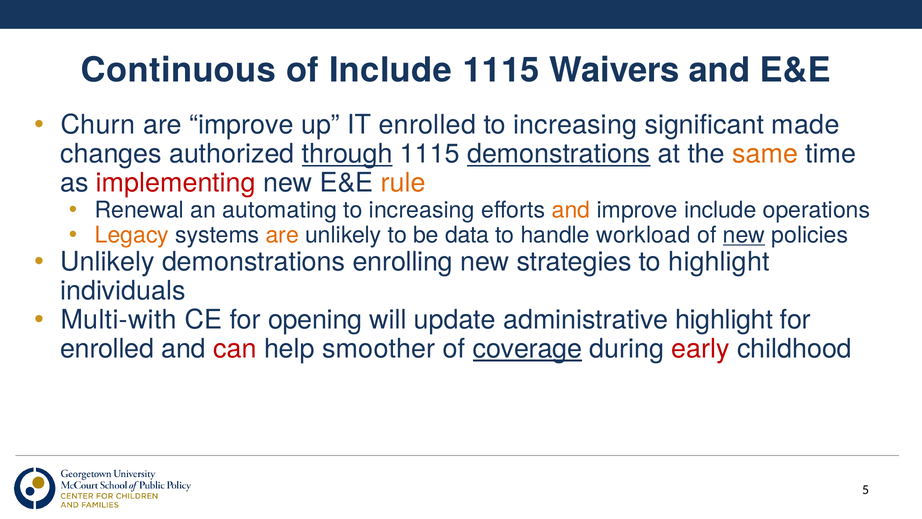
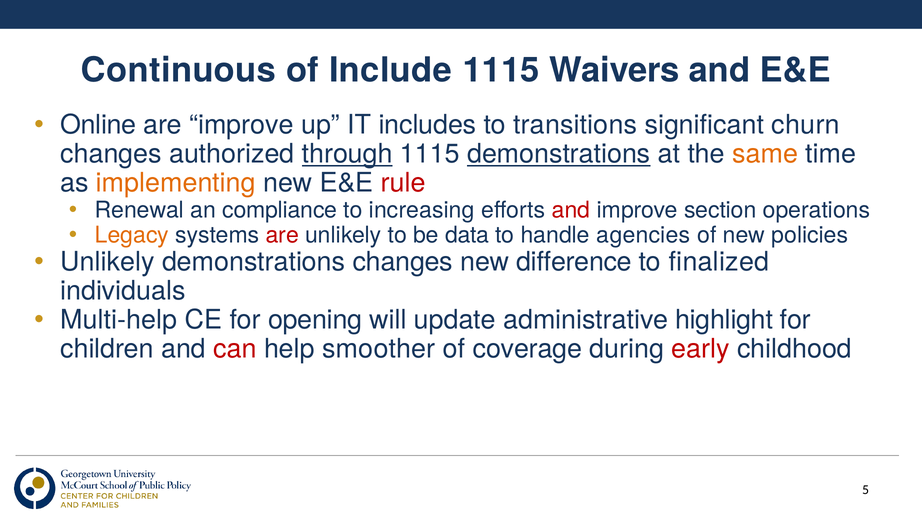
Churn: Churn -> Online (98, 125)
IT enrolled: enrolled -> includes (428, 125)
increasing: increasing -> transitions (575, 125)
made: made -> churn (806, 125)
implementing colour: red -> orange (176, 183)
rule colour: orange -> red (403, 183)
automating: automating -> compliance (280, 210)
and colour: orange -> red (571, 210)
improve include: include -> section (720, 210)
are colour: orange -> red (282, 235)
workload: workload -> agencies (643, 235)
new underline: present -> none (744, 235)
demonstrations enrolling: enrolling -> changes (403, 262)
strategies: strategies -> difference (574, 262)
to highlight: highlight -> finalized (719, 262)
Multi-with: Multi-with -> Multi-help (119, 320)
enrolled: enrolled -> children (107, 349)
coverage underline: present -> none (528, 349)
